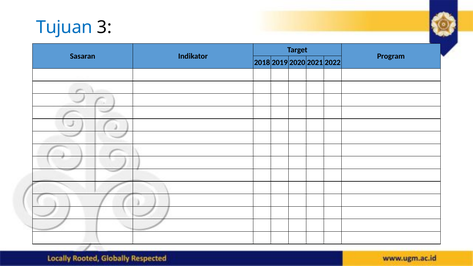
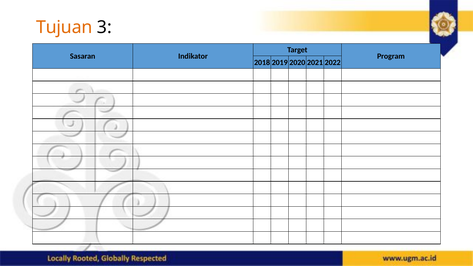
Tujuan colour: blue -> orange (64, 27)
